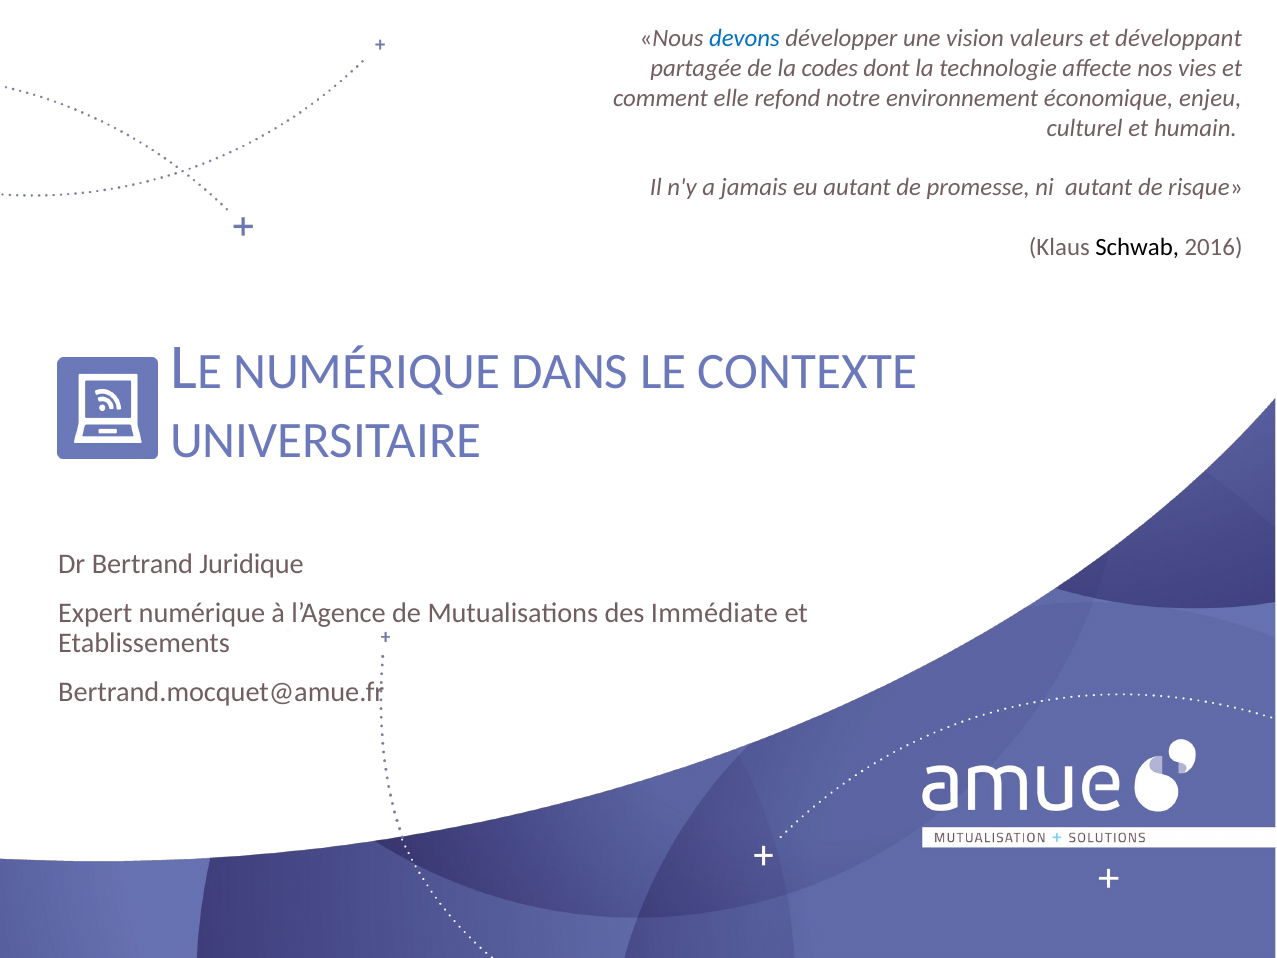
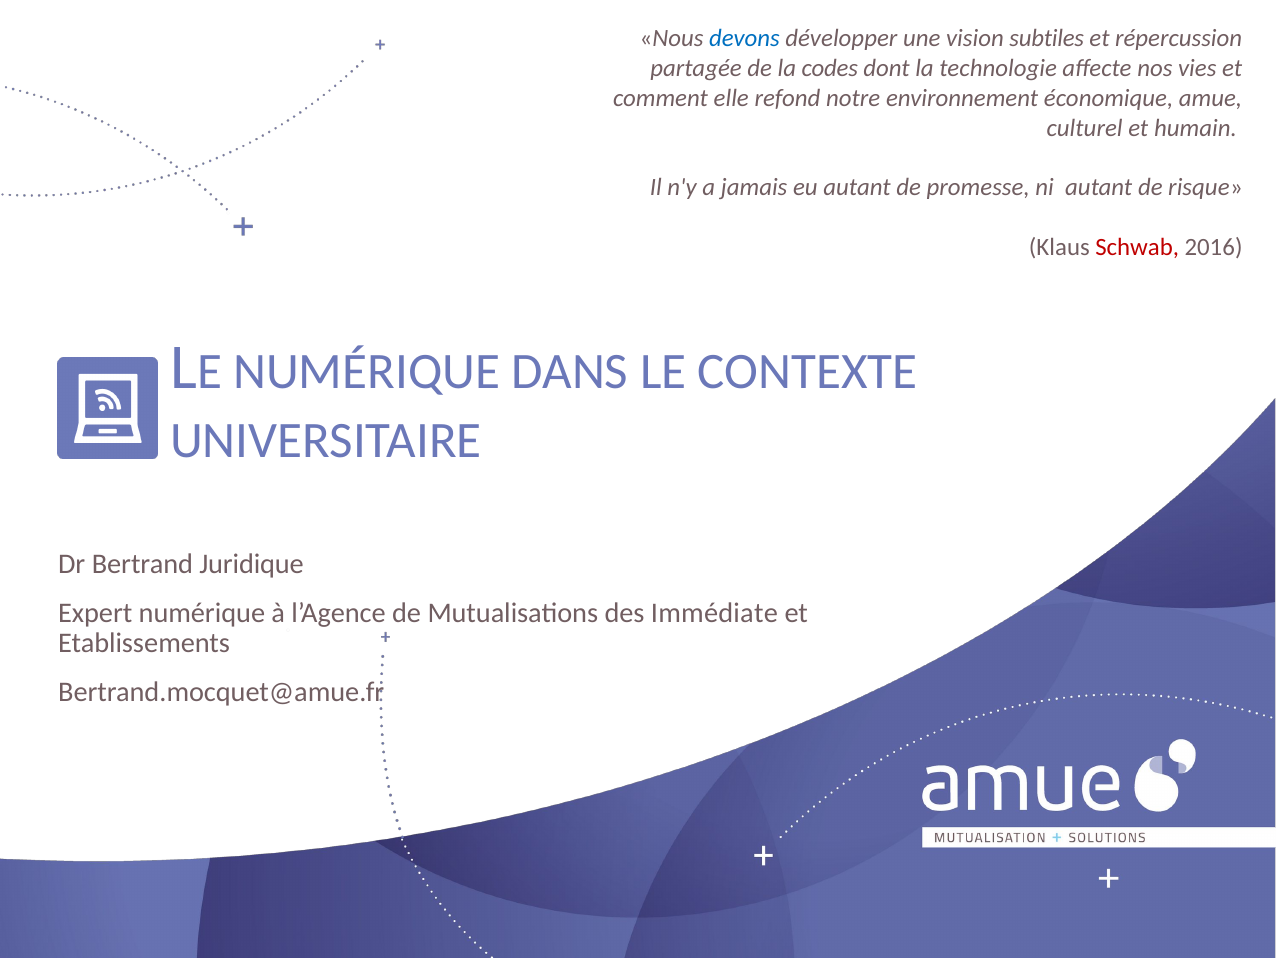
valeurs: valeurs -> subtiles (1047, 39)
développant: développant -> répercussion (1179, 39)
enjeu: enjeu -> amue (1210, 98)
Schwab colour: black -> red (1137, 247)
